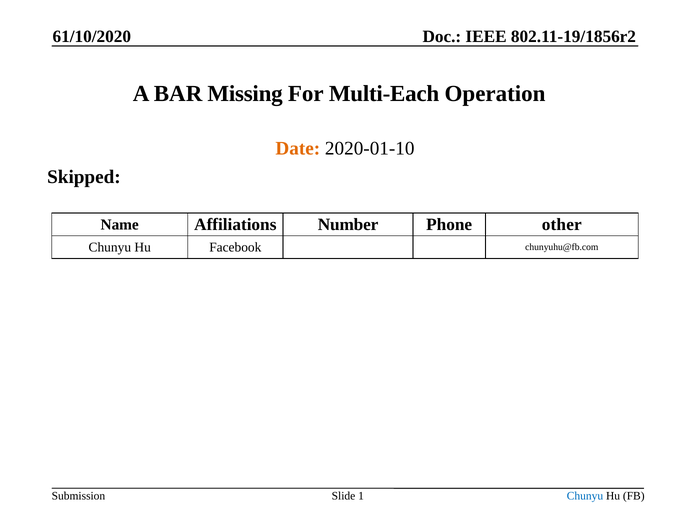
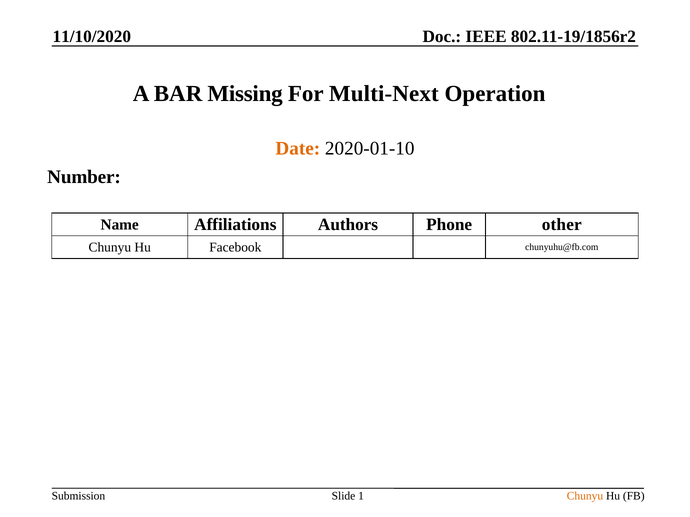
61/10/2020: 61/10/2020 -> 11/10/2020 (92, 37)
Multi-Each: Multi-Each -> Multi-Next (384, 94)
Skipped: Skipped -> Number (84, 177)
Number: Number -> Authors (348, 225)
Chunyu colour: blue -> orange (585, 496)
